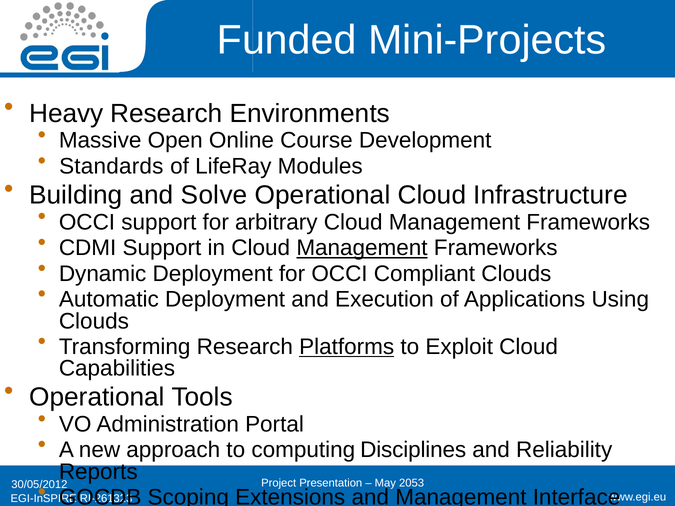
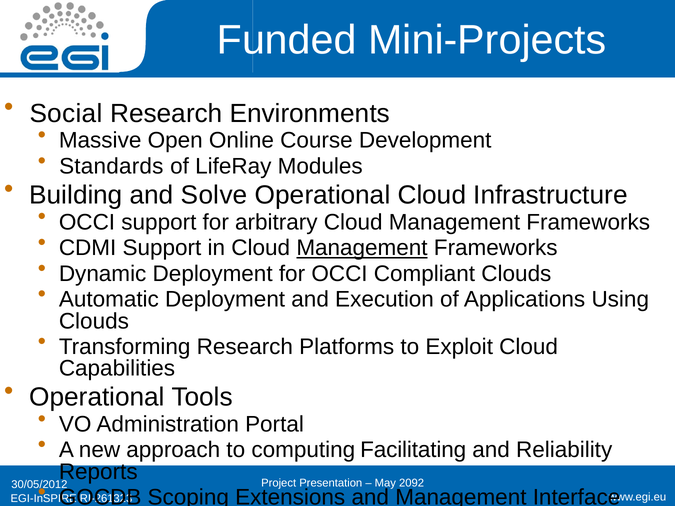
Heavy: Heavy -> Social (66, 114)
Platforms underline: present -> none (347, 347)
Disciplines: Disciplines -> Facilitating (413, 450)
2053: 2053 -> 2092 (412, 483)
